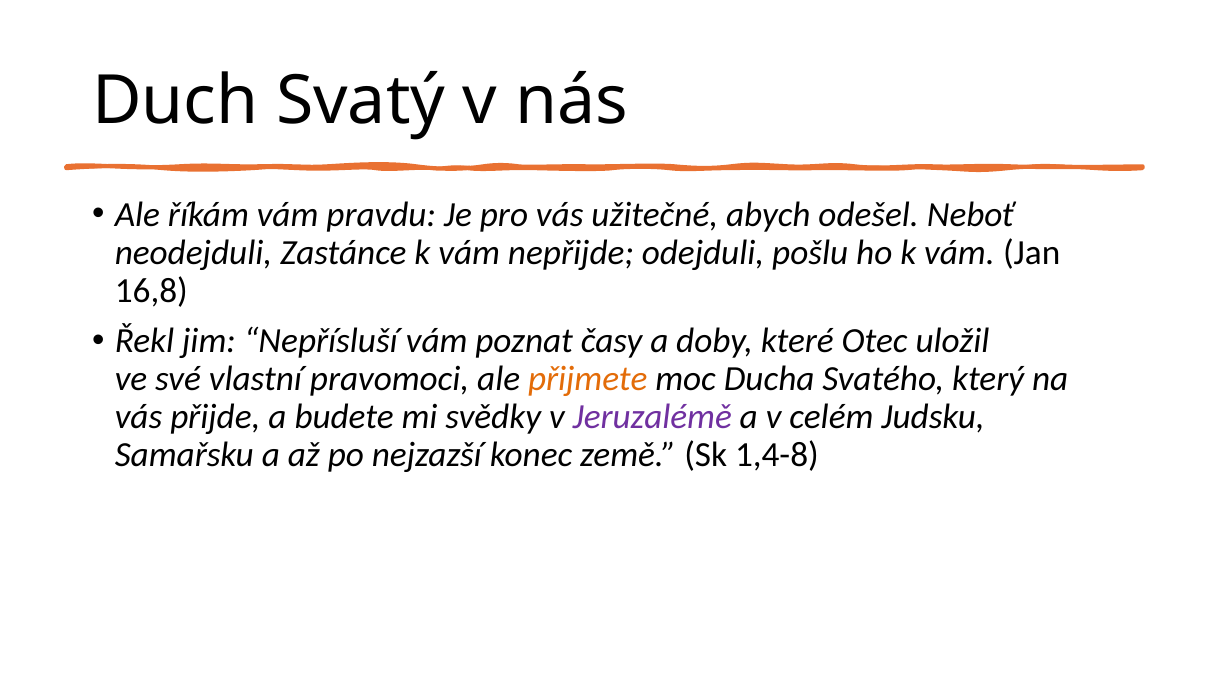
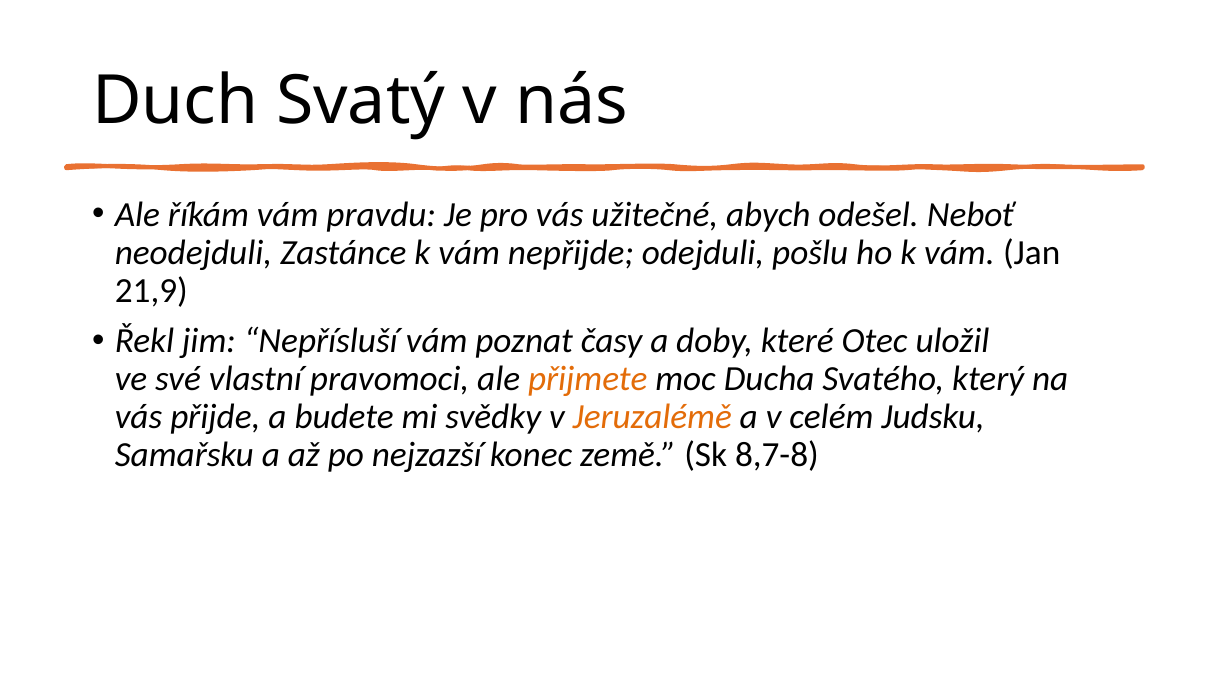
16,8: 16,8 -> 21,9 (151, 291)
Jeruzalémě colour: purple -> orange (652, 417)
1,4-8: 1,4-8 -> 8,7-8 (777, 455)
